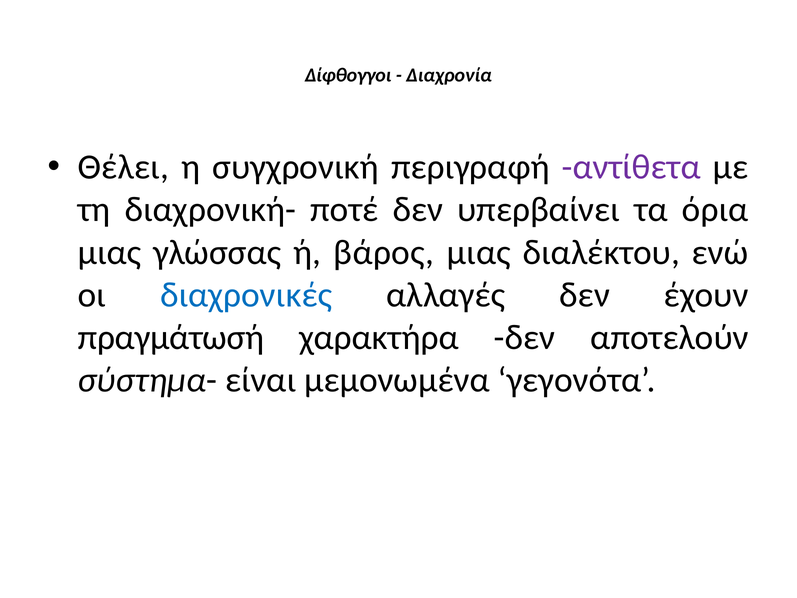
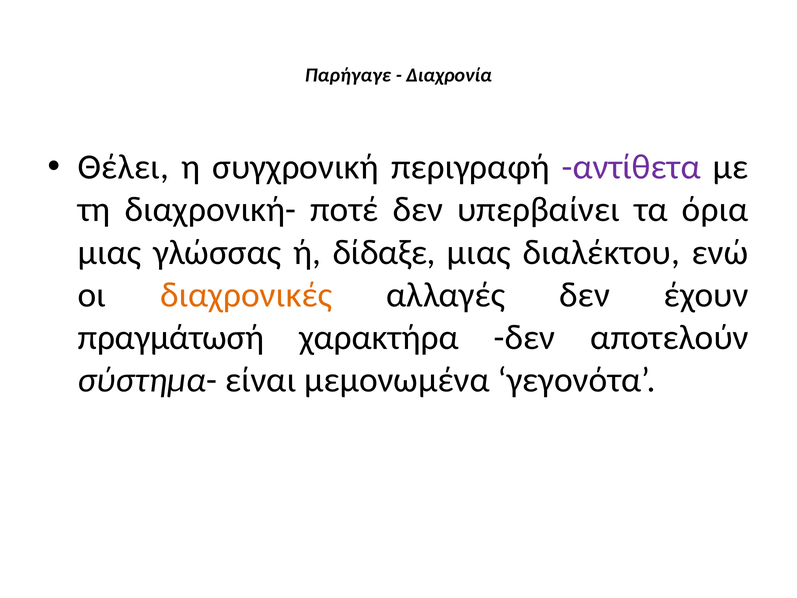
Δίφθογγοι: Δίφθογγοι -> Παρήγαγε (348, 75)
βάρος: βάρος -> δίδαξε (384, 252)
διαχρονικές colour: blue -> orange (246, 295)
